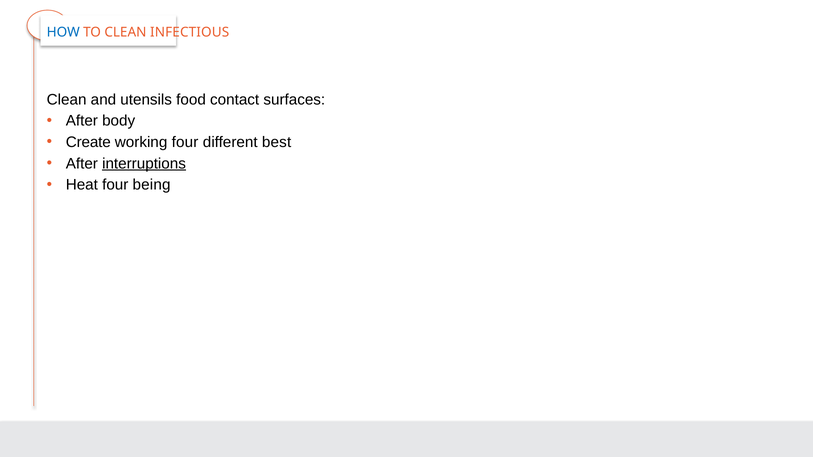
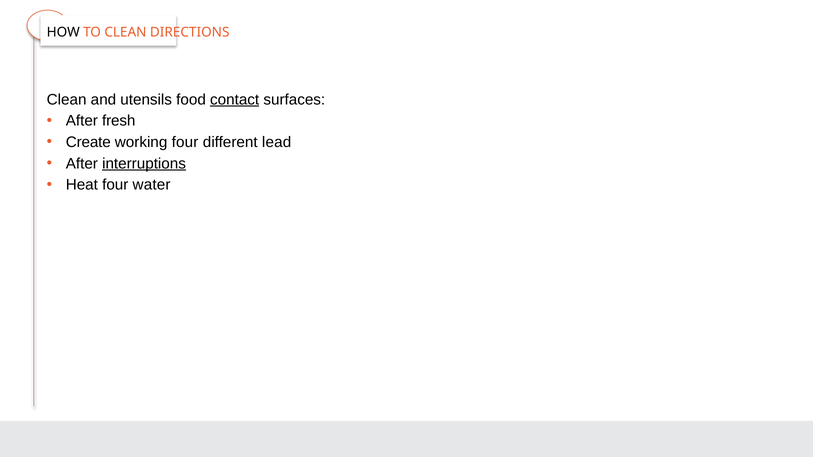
HOW colour: blue -> black (63, 33)
INFECTIOUS: INFECTIOUS -> DIRECTIONS (190, 33)
contact underline: none -> present (235, 100)
body: body -> fresh (119, 121)
best: best -> lead (277, 142)
being: being -> water (152, 185)
